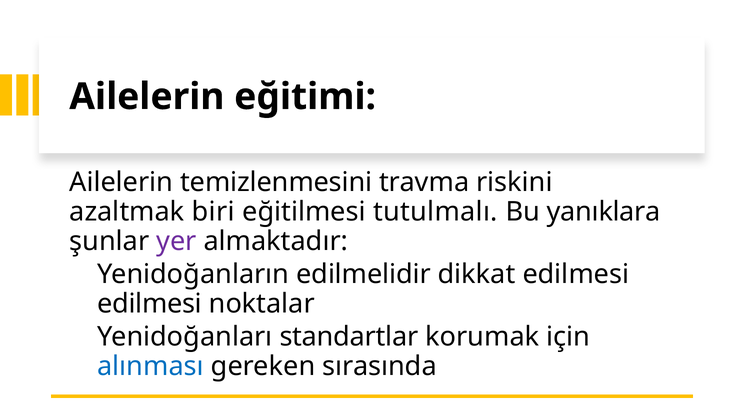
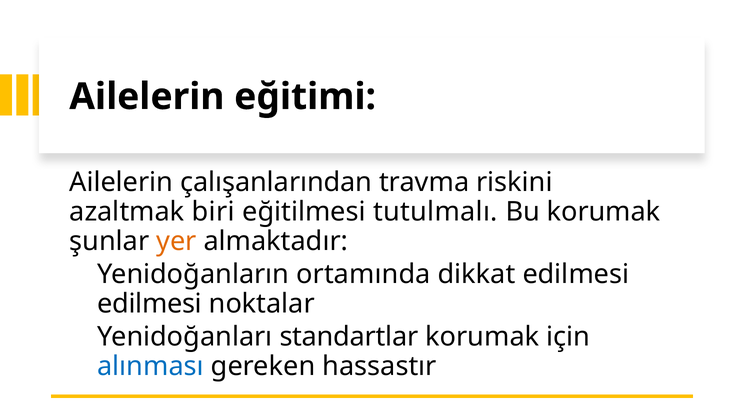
temizlenmesini: temizlenmesini -> çalışanlarından (276, 182)
Bu yanıklara: yanıklara -> korumak (604, 212)
yer colour: purple -> orange (176, 241)
edilmelidir: edilmelidir -> ortamında (363, 274)
sırasında: sırasında -> hassastır (380, 366)
